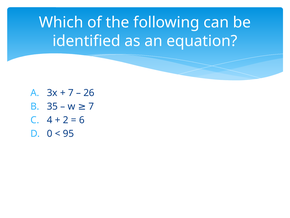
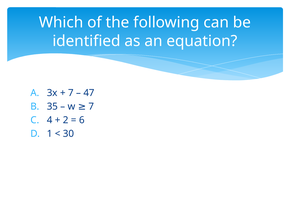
26: 26 -> 47 (89, 93)
0: 0 -> 1 (50, 133)
95: 95 -> 30 (68, 133)
